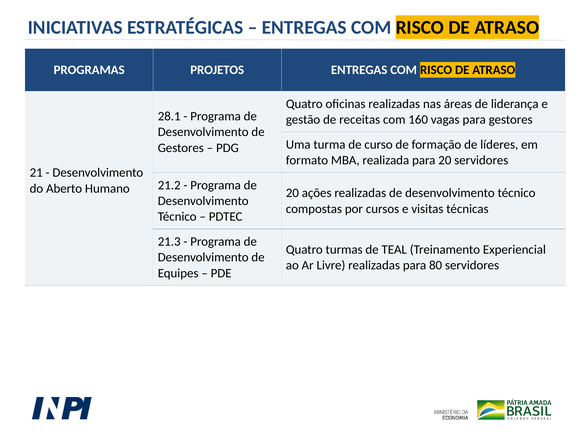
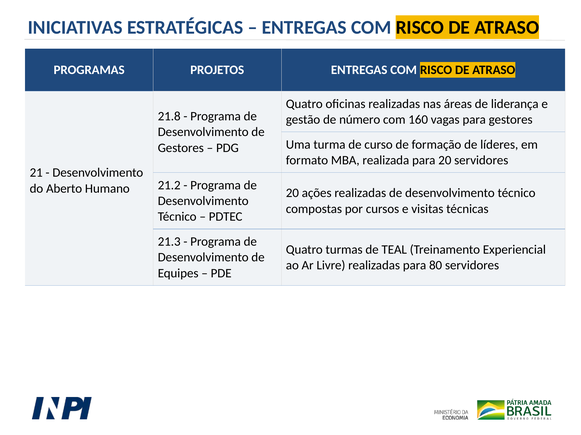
28.1: 28.1 -> 21.8 (169, 117)
receitas: receitas -> número (360, 120)
